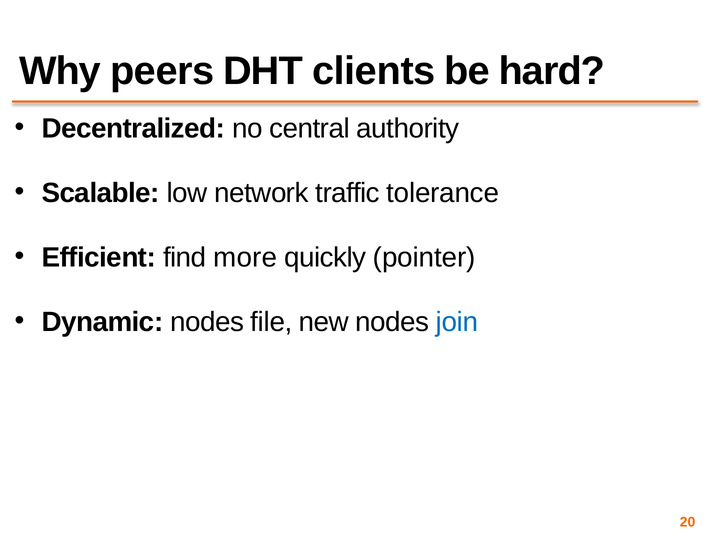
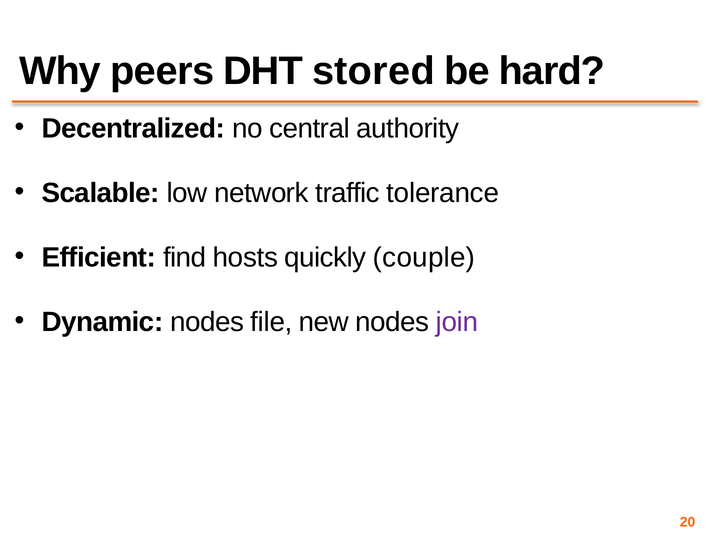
clients: clients -> stored (373, 71)
more: more -> hosts (245, 257)
pointer: pointer -> couple (424, 257)
join colour: blue -> purple (457, 322)
